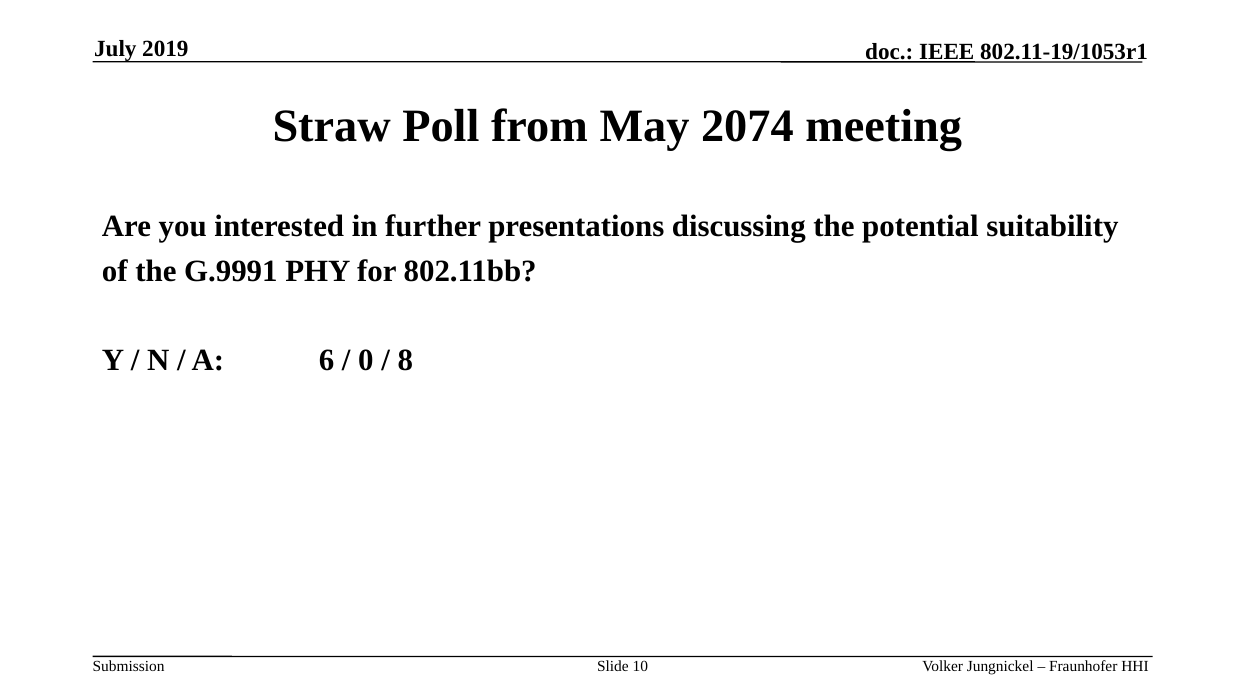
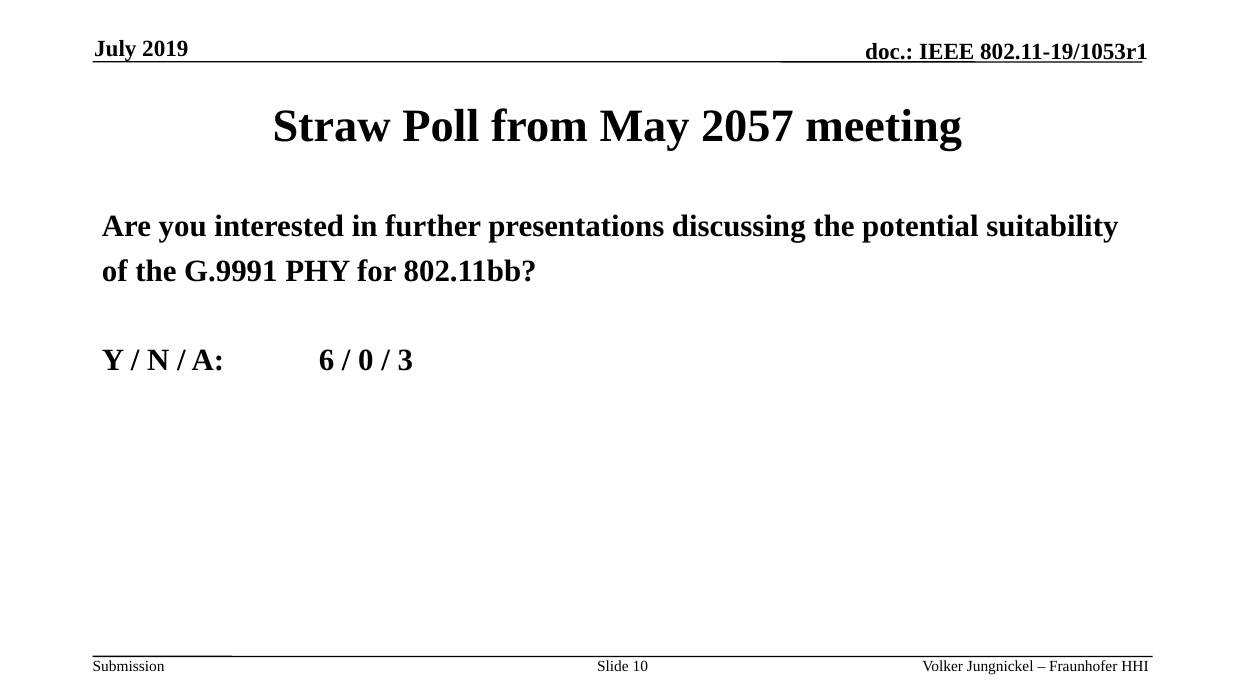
2074: 2074 -> 2057 (747, 127)
8: 8 -> 3 (405, 360)
